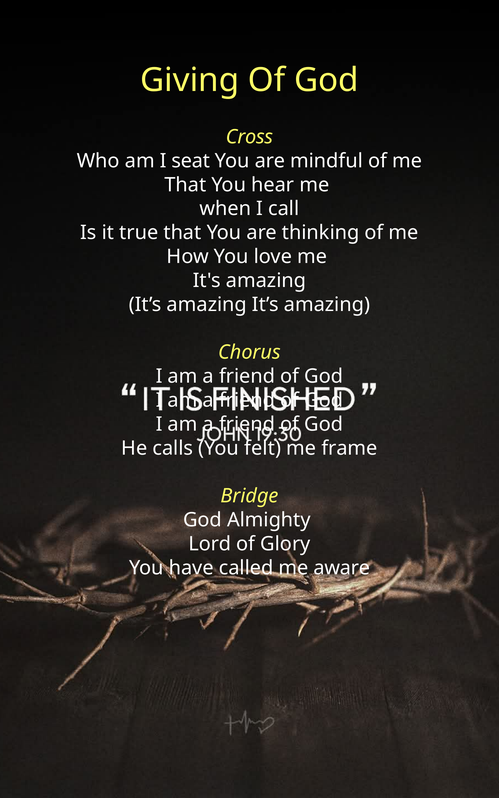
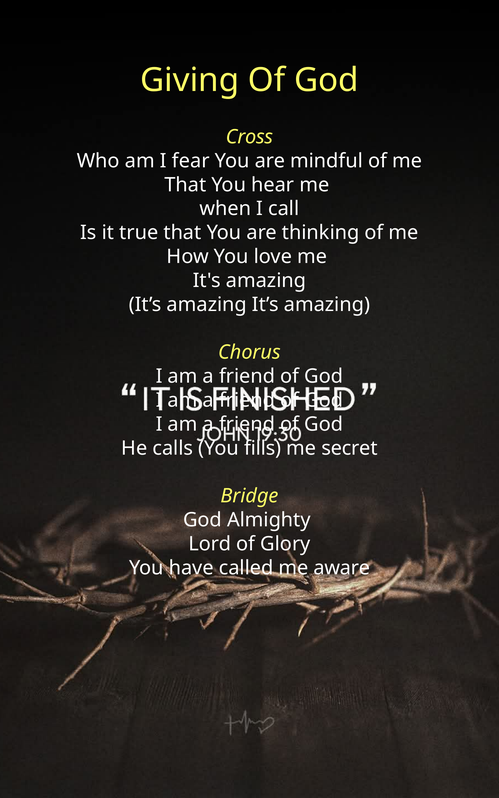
seat: seat -> fear (191, 161)
felt: felt -> fills (263, 448)
frame: frame -> secret (349, 448)
